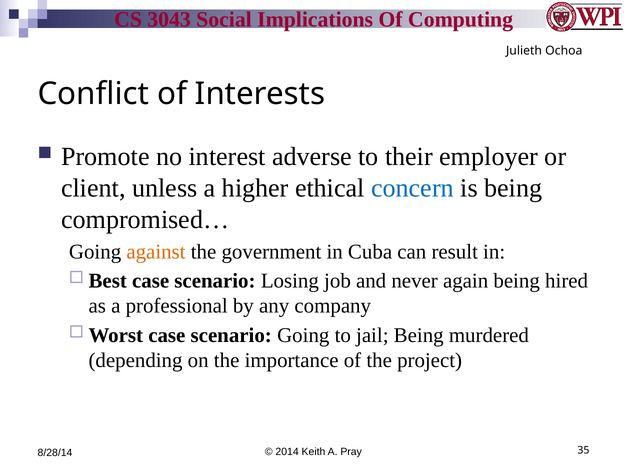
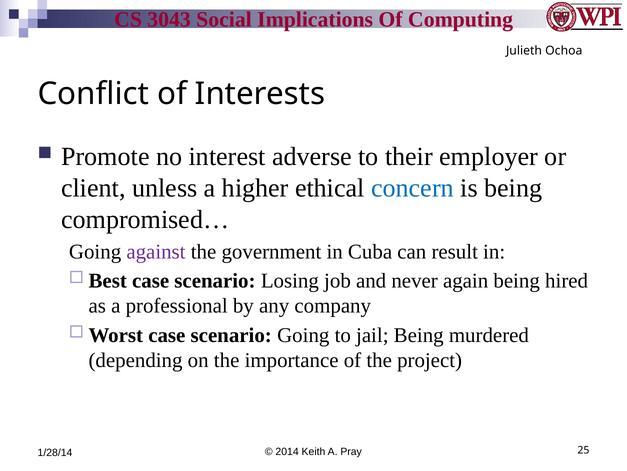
against colour: orange -> purple (156, 251)
35: 35 -> 25 (583, 449)
8/28/14: 8/28/14 -> 1/28/14 (55, 452)
